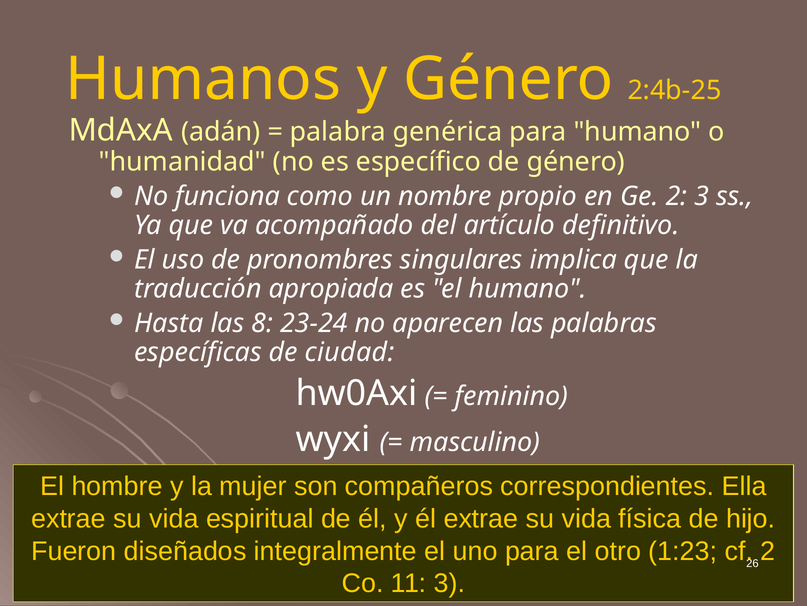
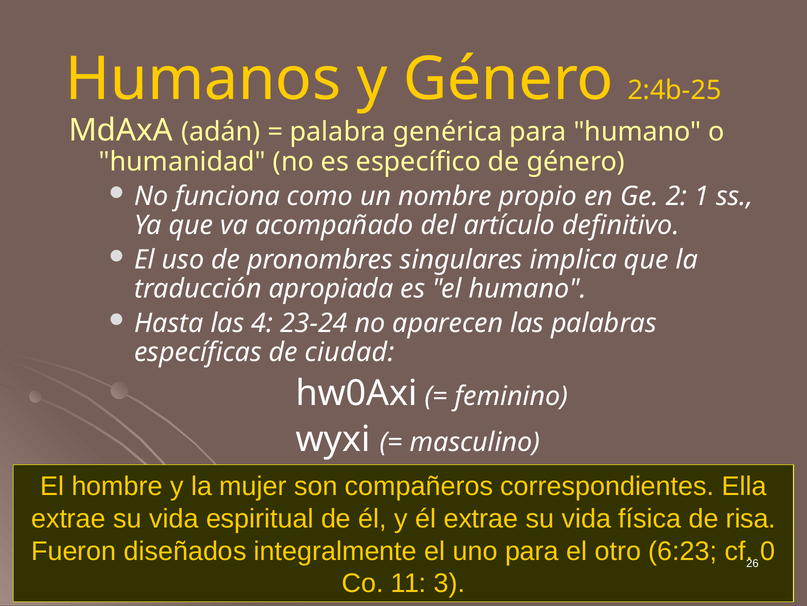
2 3: 3 -> 1 (702, 196)
8: 8 -> 4 (262, 323)
hijo: hijo -> risa (751, 518)
1:23: 1:23 -> 6:23 (683, 551)
2: 2 -> 0 (768, 551)
